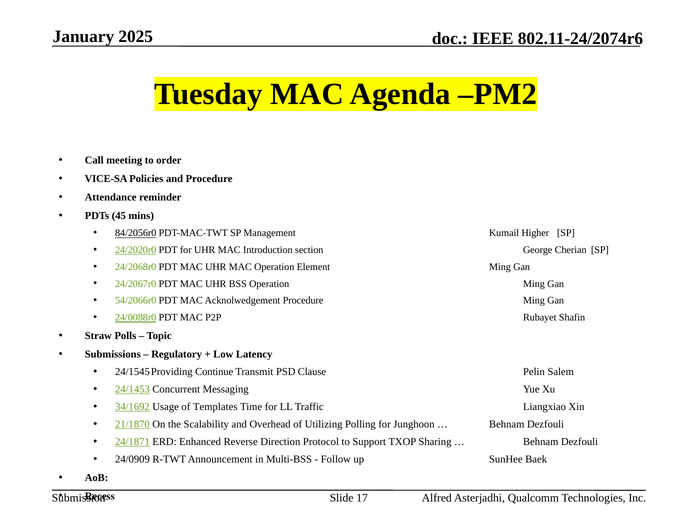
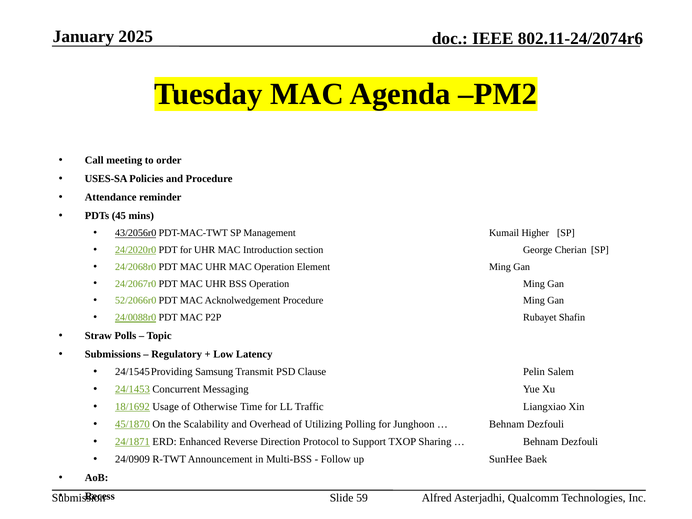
VICE-SA: VICE-SA -> USES-SA (106, 179)
84/2056r0: 84/2056r0 -> 43/2056r0 (136, 233)
54/2066r0: 54/2066r0 -> 52/2066r0 (136, 301)
Continue: Continue -> Samsung (214, 372)
34/1692: 34/1692 -> 18/1692 (132, 407)
Templates: Templates -> Otherwise (215, 407)
21/1870: 21/1870 -> 45/1870 (132, 424)
17: 17 -> 59 (362, 498)
